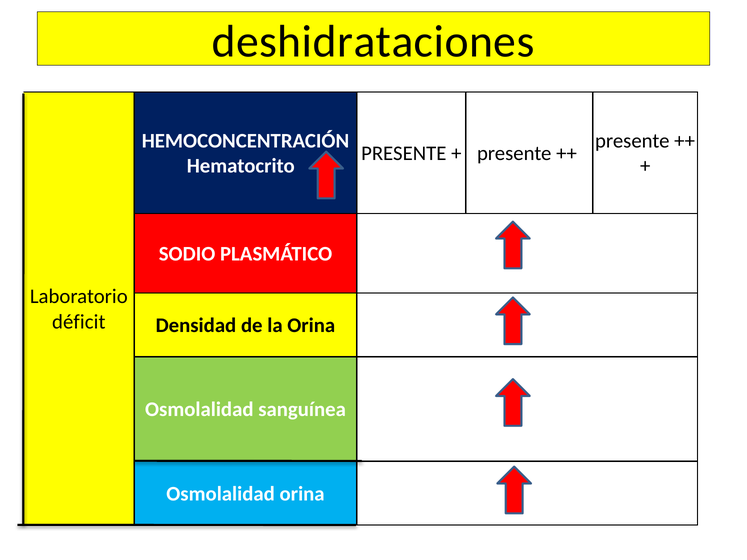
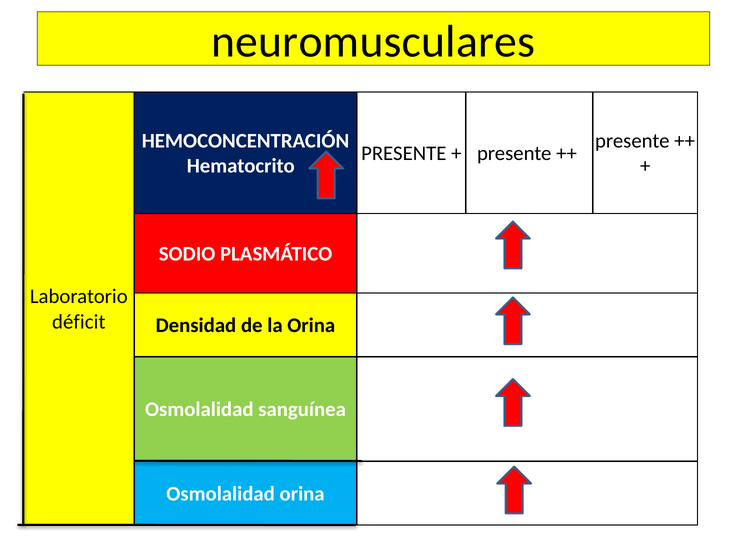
deshidrataciones: deshidrataciones -> neuromusculares (373, 42)
